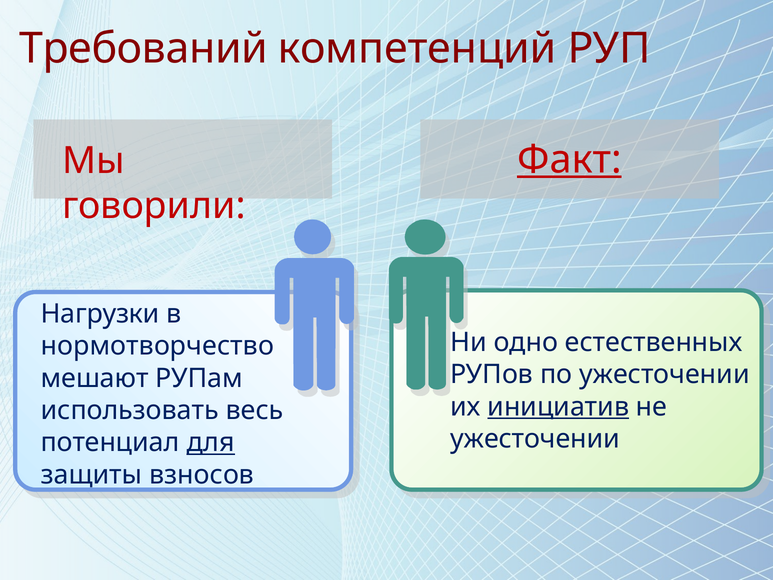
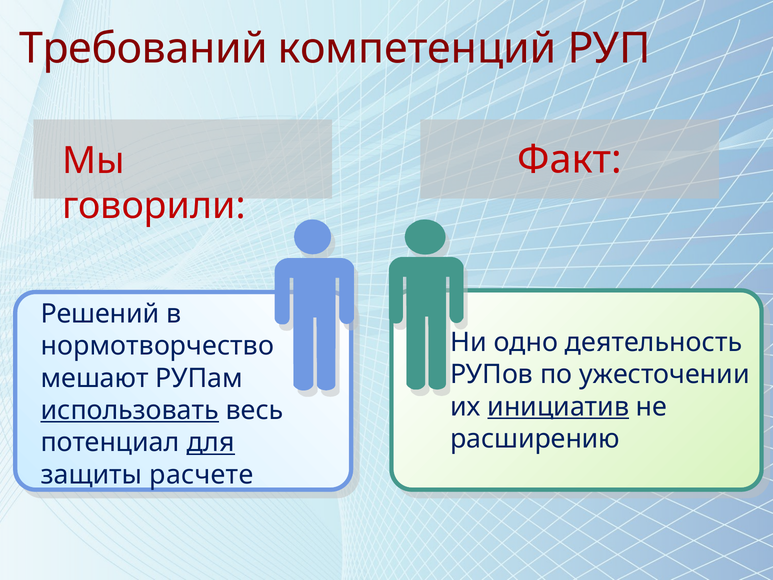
Факт underline: present -> none (569, 160)
Нагрузки: Нагрузки -> Решений (100, 314)
естественных: естественных -> деятельность (654, 342)
использовать underline: none -> present (130, 410)
ужесточении: ужесточении -> расширению (535, 439)
взносов: взносов -> расчете (201, 475)
